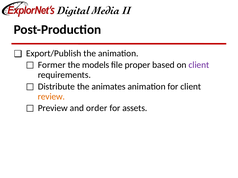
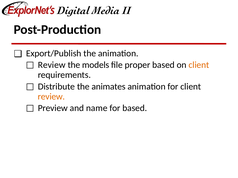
Former: Former -> Review (52, 65)
client colour: purple -> orange (199, 65)
order: order -> name (97, 108)
for assets: assets -> based (135, 108)
